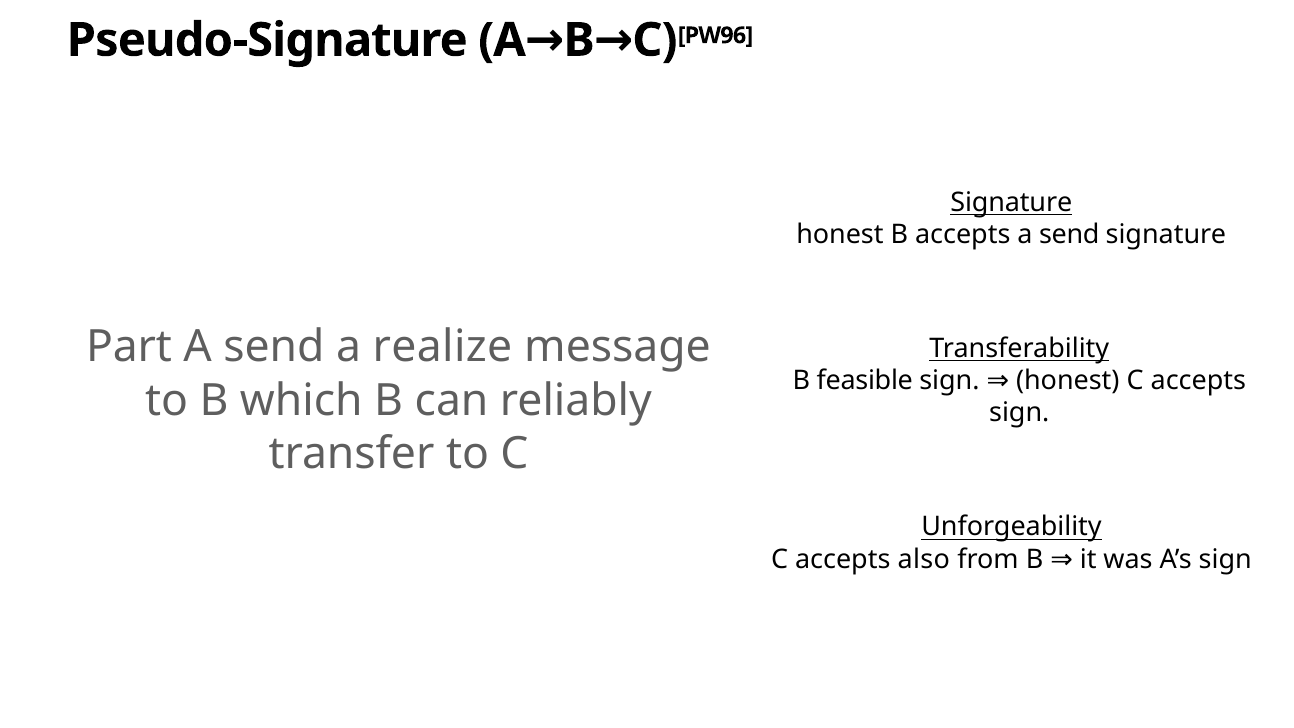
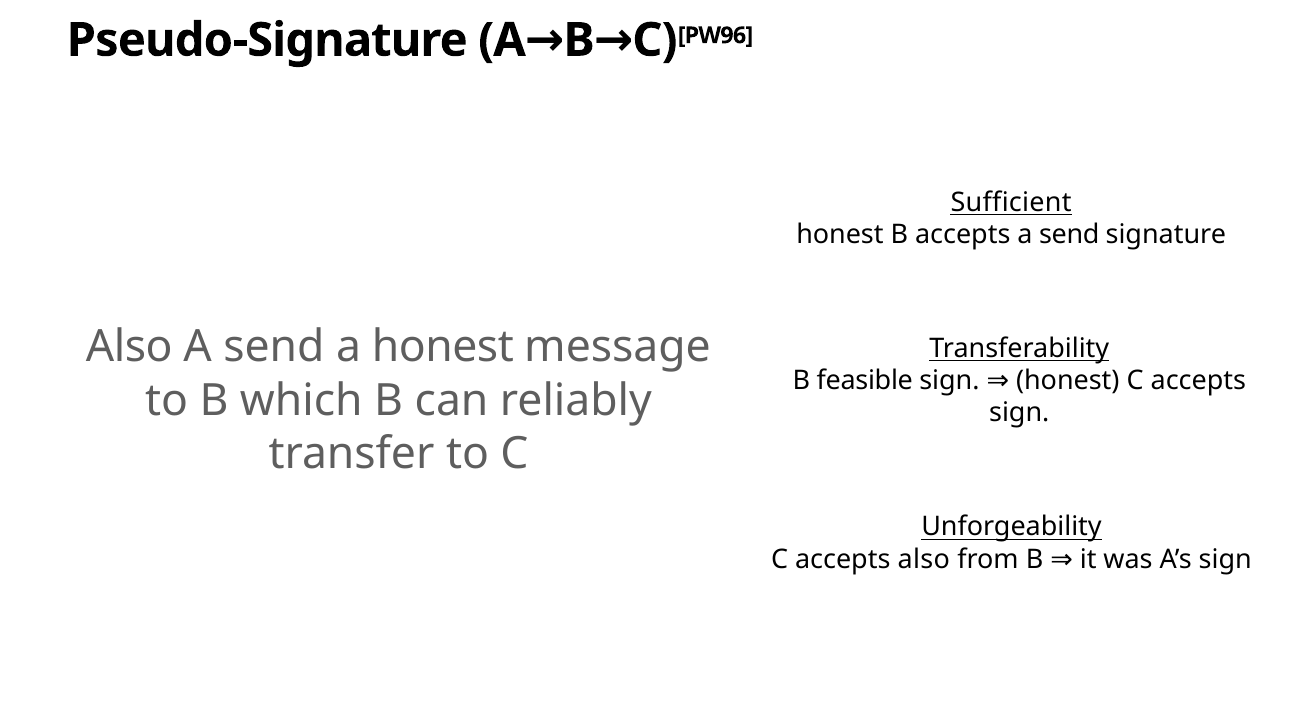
Signature: Signature -> Sufficient (1011, 202)
Part: Part -> Also (129, 347)
a realize: realize -> honest (443, 347)
